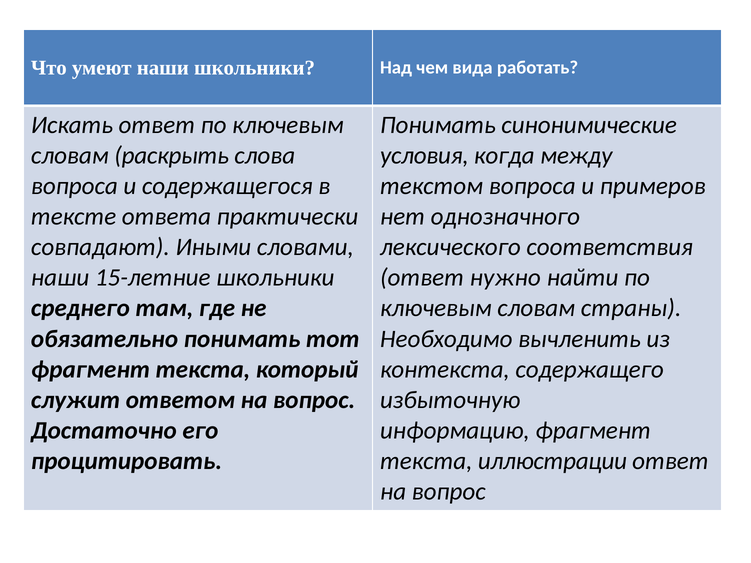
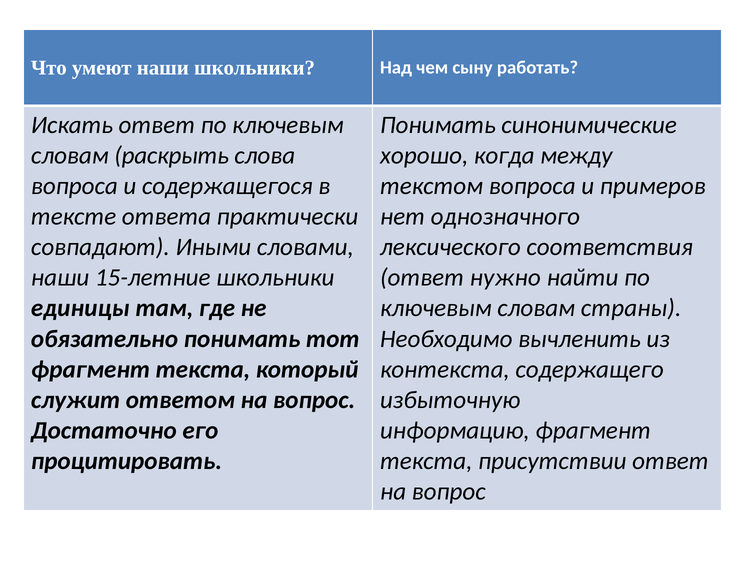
вида: вида -> сыну (473, 68)
условия: условия -> хорошо (424, 156)
среднего: среднего -> единицы (80, 308)
иллюстрации: иллюстрации -> присутствии (552, 461)
